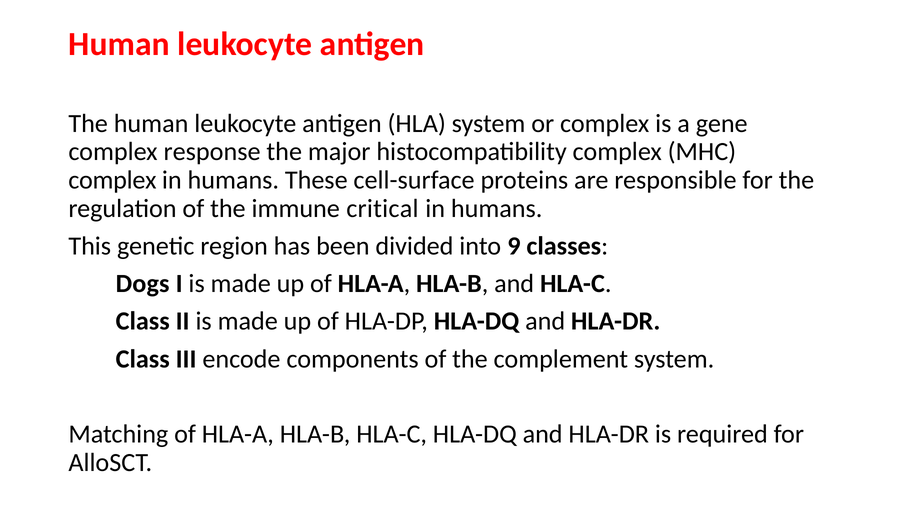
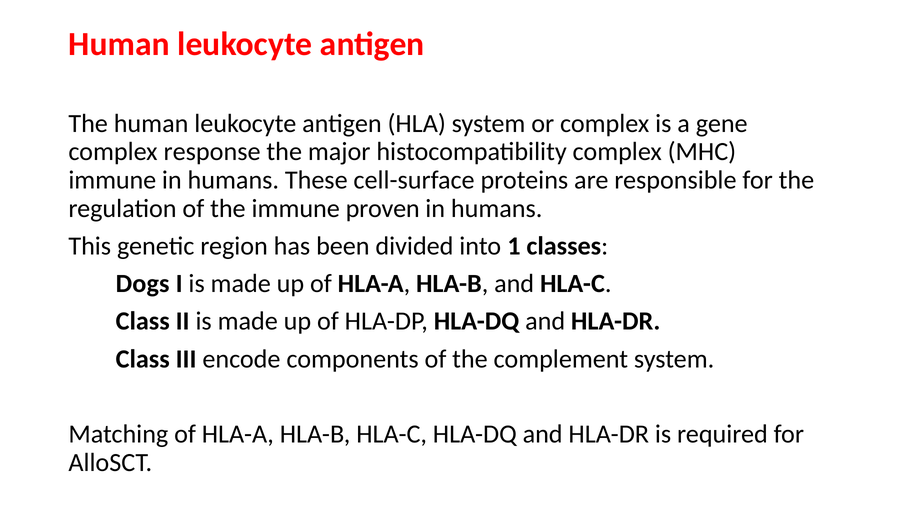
complex: complex -> immune (112, 180)
critical: critical -> proven (383, 208)
9: 9 -> 1 (514, 246)
